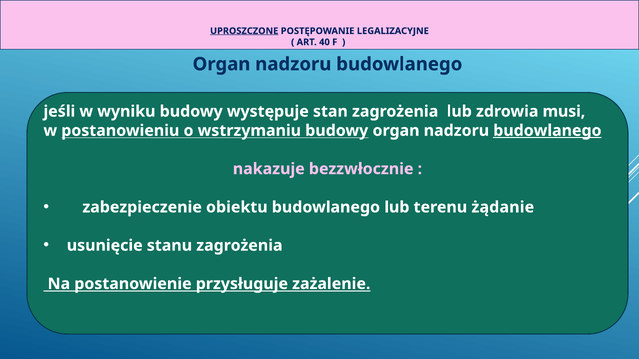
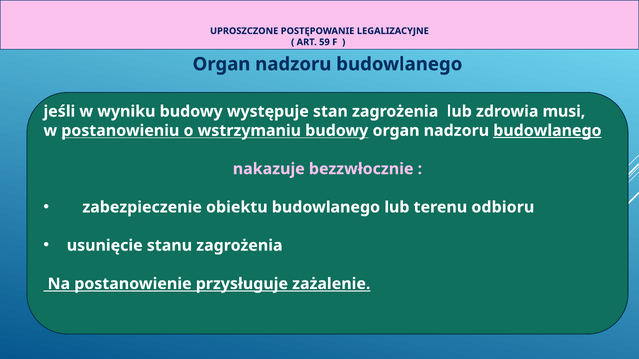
UPROSZCZONE underline: present -> none (244, 31)
40: 40 -> 59 (324, 42)
żądanie: żądanie -> odbioru (503, 207)
